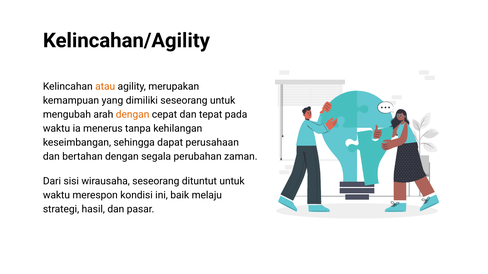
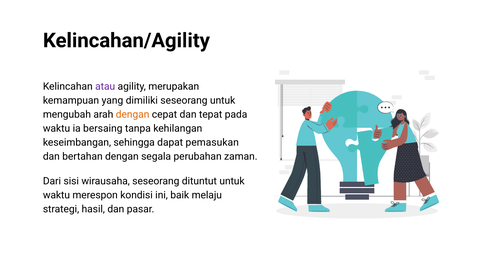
atau colour: orange -> purple (105, 87)
menerus: menerus -> bersaing (103, 129)
perusahaan: perusahaan -> pemasukan (212, 143)
